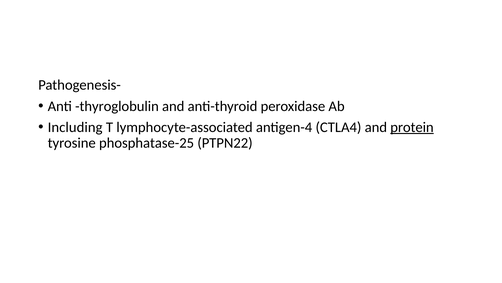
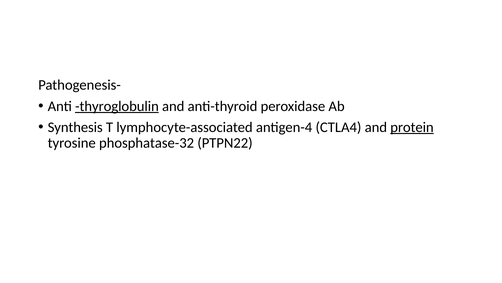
thyroglobulin underline: none -> present (117, 106)
Including: Including -> Synthesis (75, 127)
phosphatase-25: phosphatase-25 -> phosphatase-32 (147, 143)
